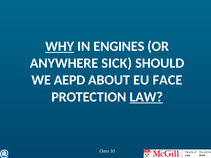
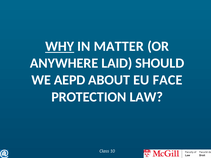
ENGINES: ENGINES -> MATTER (119, 46)
SICK: SICK -> LAID (117, 63)
LAW underline: present -> none (146, 97)
